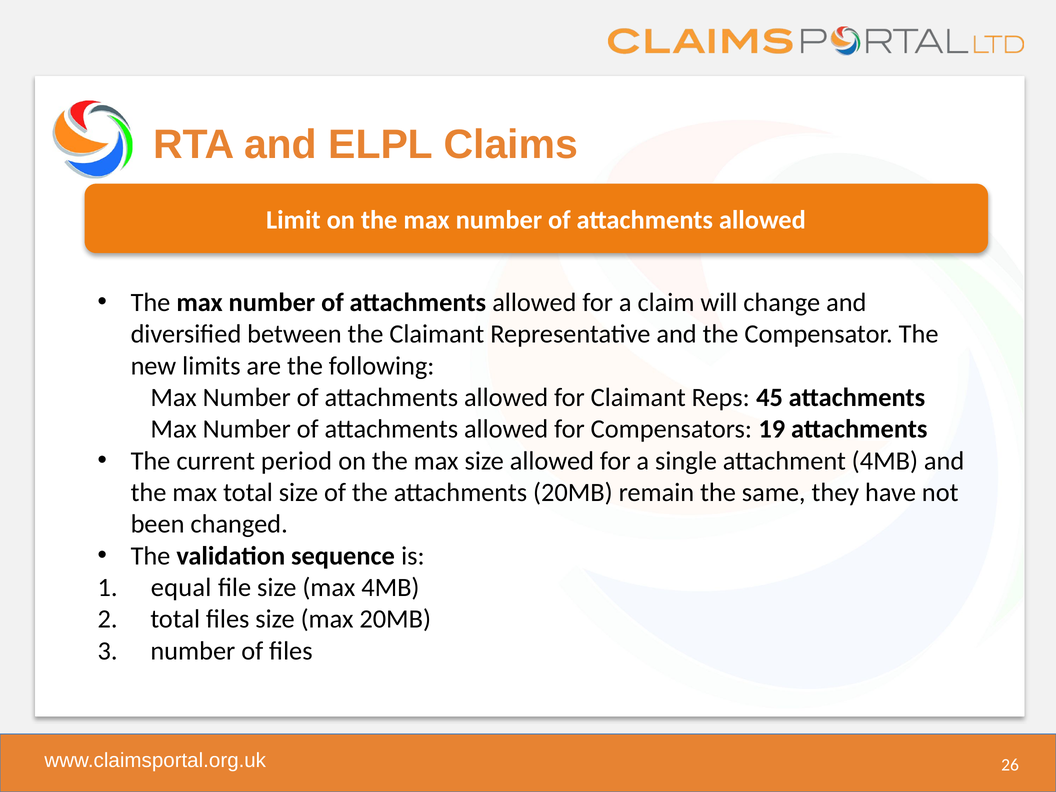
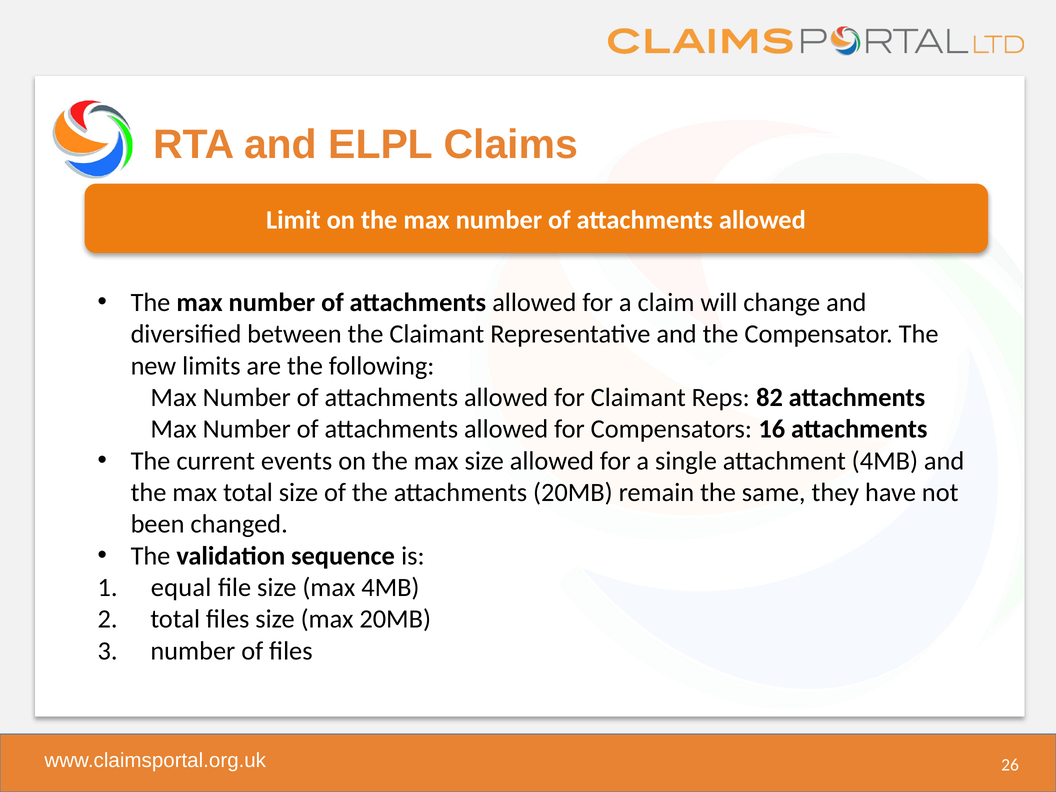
45: 45 -> 82 (770, 397)
19: 19 -> 16 (772, 429)
period: period -> events (297, 461)
